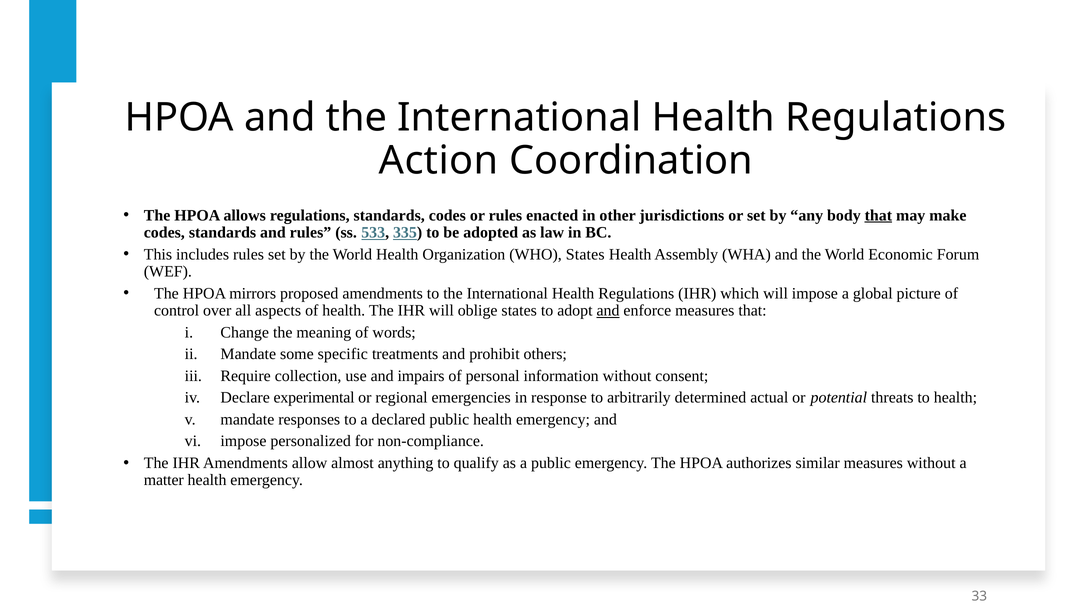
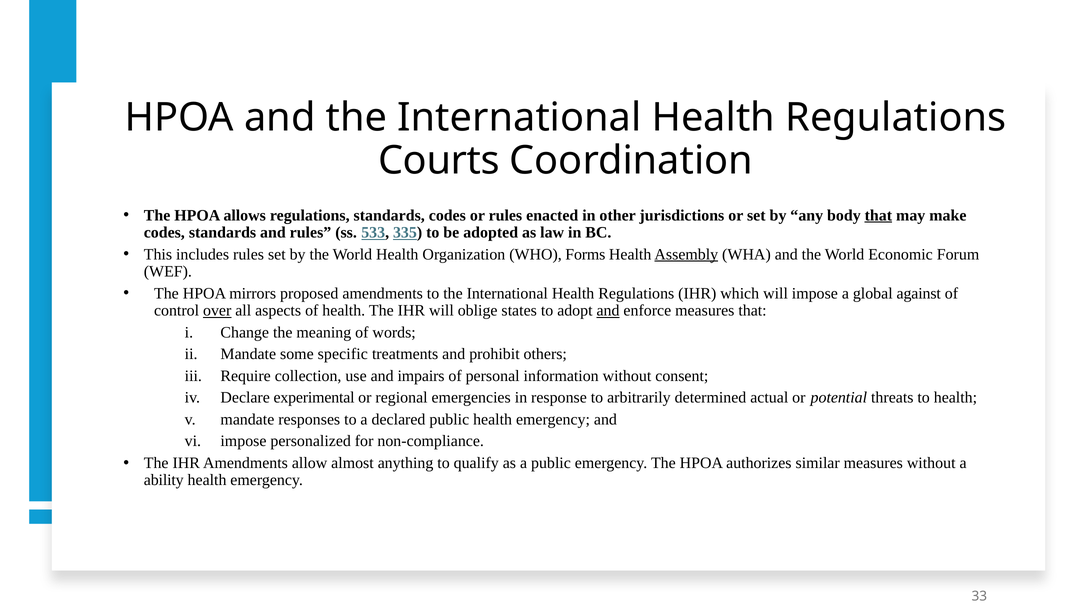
Action: Action -> Courts (439, 161)
WHO States: States -> Forms (585, 254)
Assembly underline: none -> present (686, 254)
picture: picture -> against (919, 293)
over underline: none -> present (217, 311)
matter: matter -> ability (164, 480)
